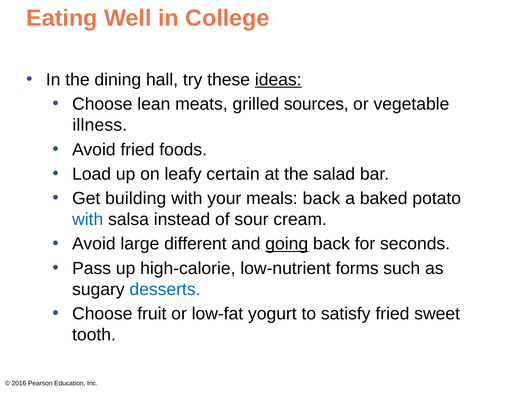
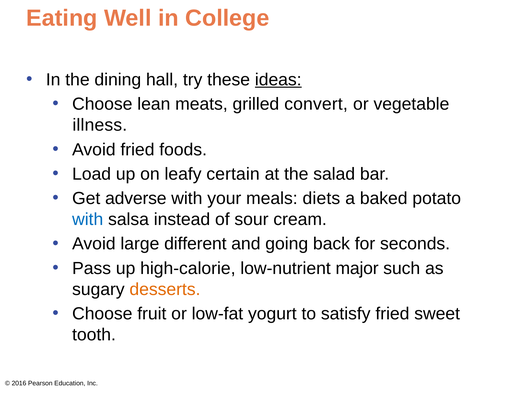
sources: sources -> convert (316, 104)
building: building -> adverse (136, 199)
meals back: back -> diets (321, 199)
going underline: present -> none (287, 244)
forms: forms -> major (357, 269)
desserts colour: blue -> orange (165, 290)
